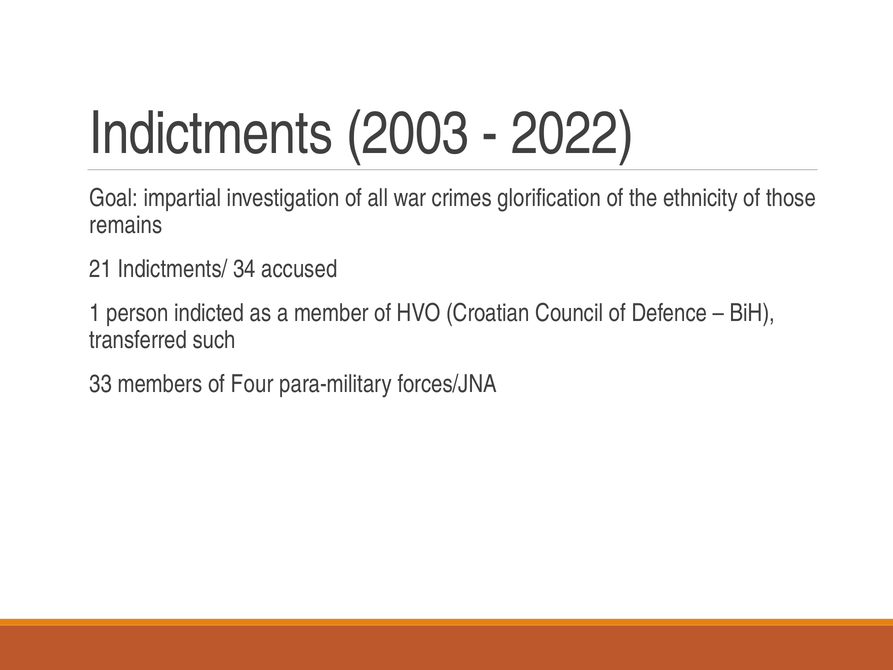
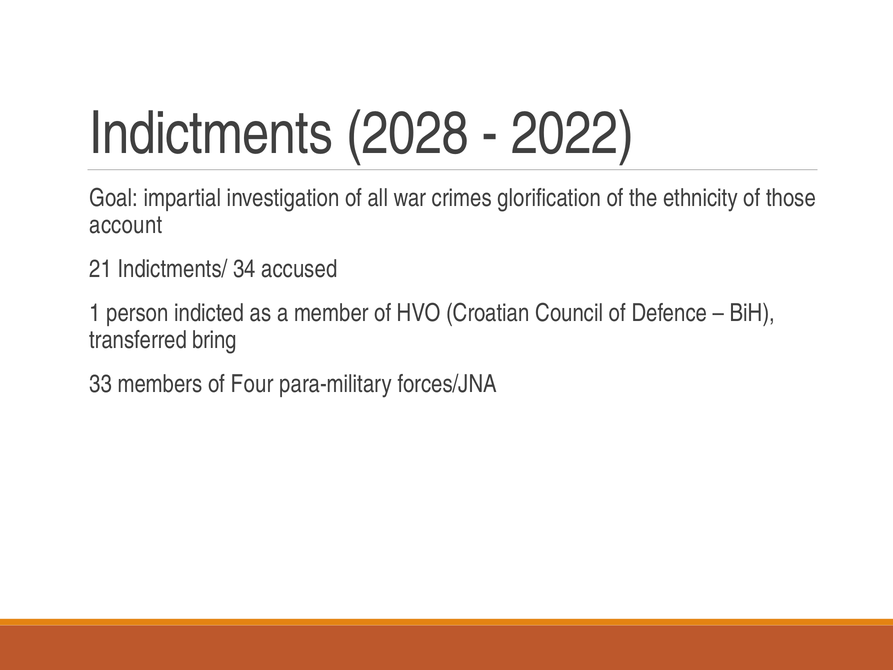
2003: 2003 -> 2028 (407, 133)
remains: remains -> account (126, 225)
such: such -> bring (214, 340)
